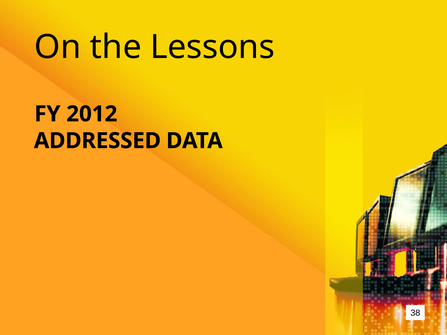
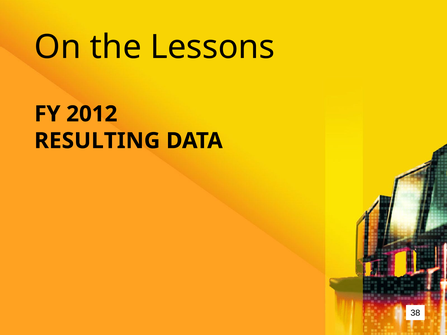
ADDRESSED: ADDRESSED -> RESULTING (97, 141)
